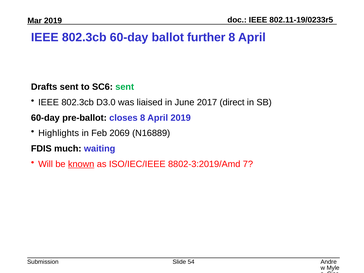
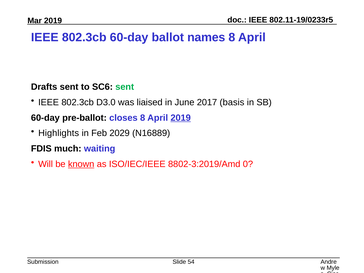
further: further -> names (206, 37)
direct: direct -> basis (232, 102)
2019 underline: none -> present (181, 118)
2069: 2069 -> 2029 (120, 133)
7: 7 -> 0 (248, 164)
